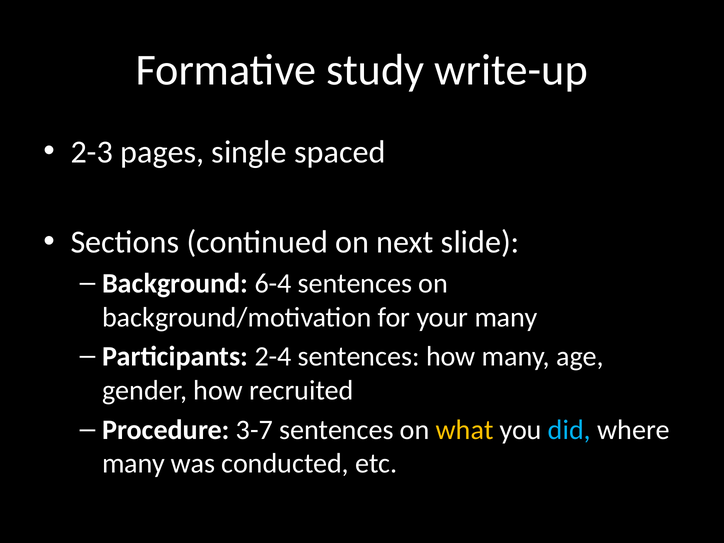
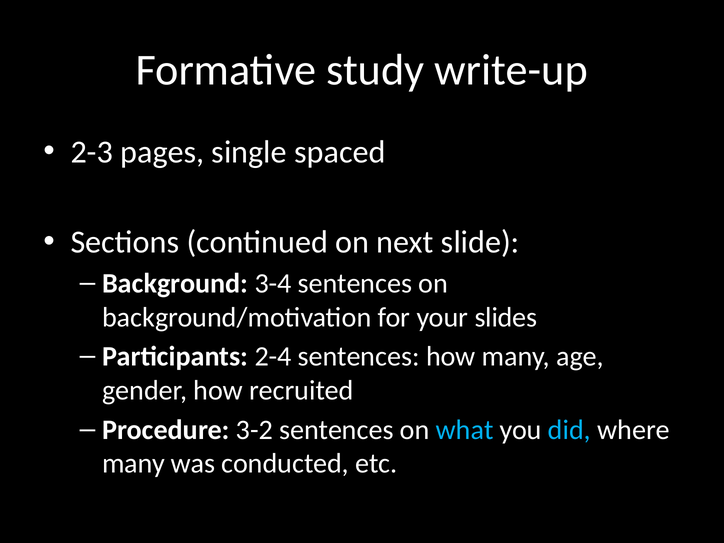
6-4: 6-4 -> 3-4 (273, 284)
your many: many -> slides (506, 317)
3-7: 3-7 -> 3-2 (255, 430)
what colour: yellow -> light blue (465, 430)
